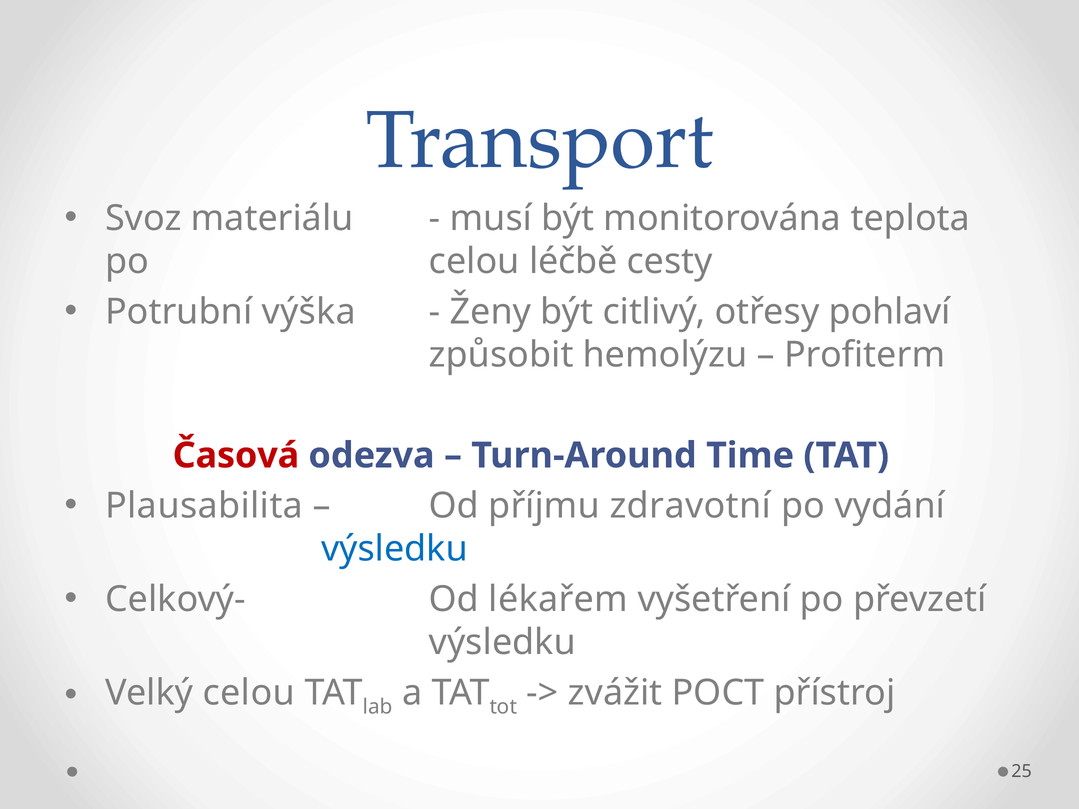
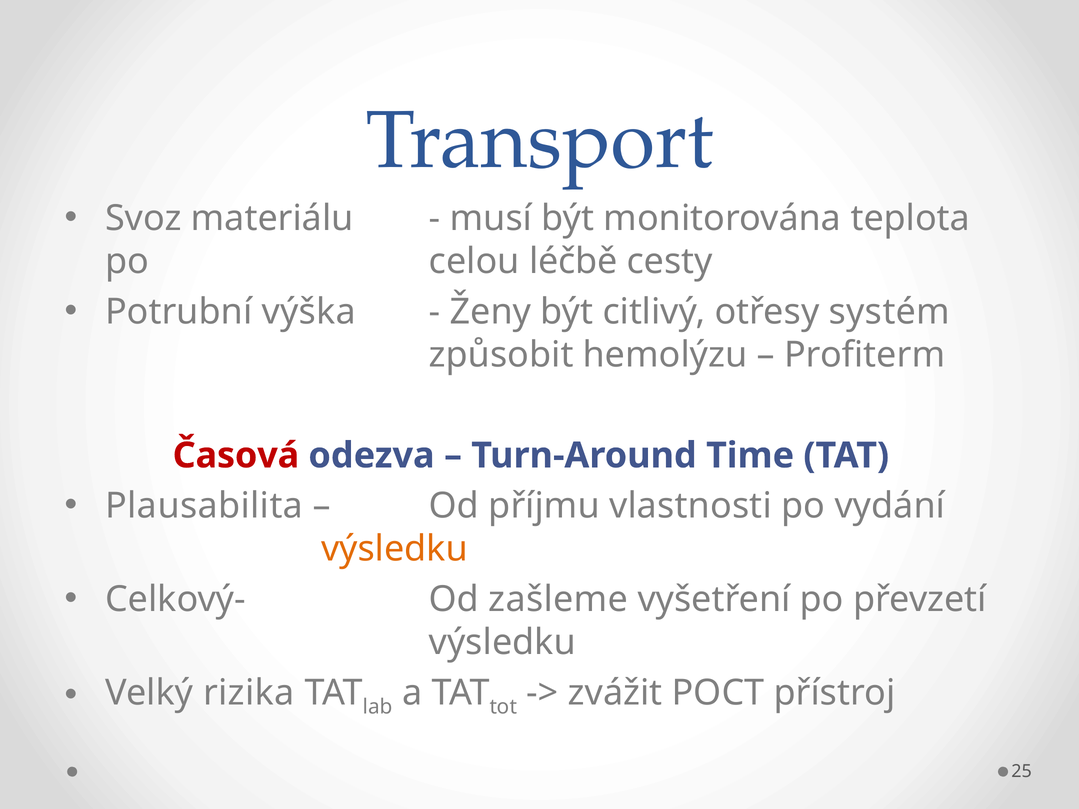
pohlaví: pohlaví -> systém (889, 312)
zdravotní: zdravotní -> vlastnosti (690, 506)
výsledku colour: blue -> orange (394, 549)
lékařem: lékařem -> zašleme (558, 600)
Velký celou: celou -> rizika (249, 693)
